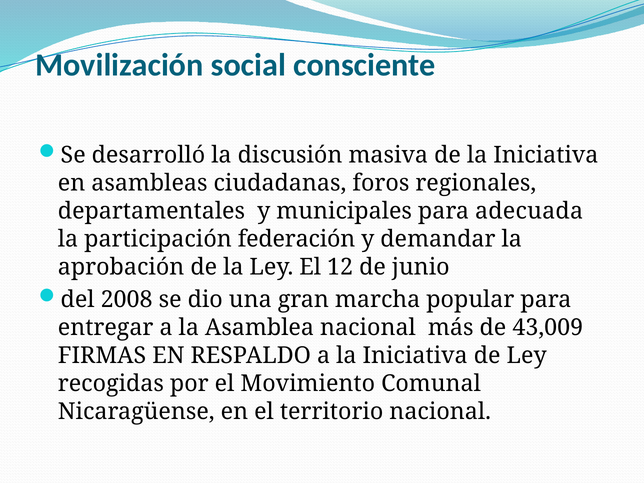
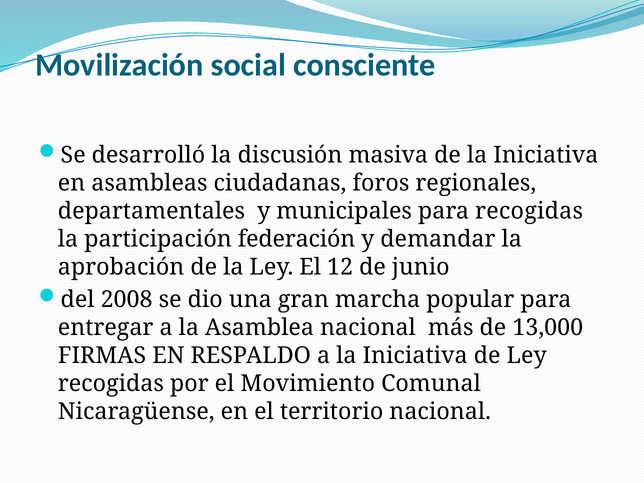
para adecuada: adecuada -> recogidas (529, 211)
43,009: 43,009 -> 13,000 (548, 328)
